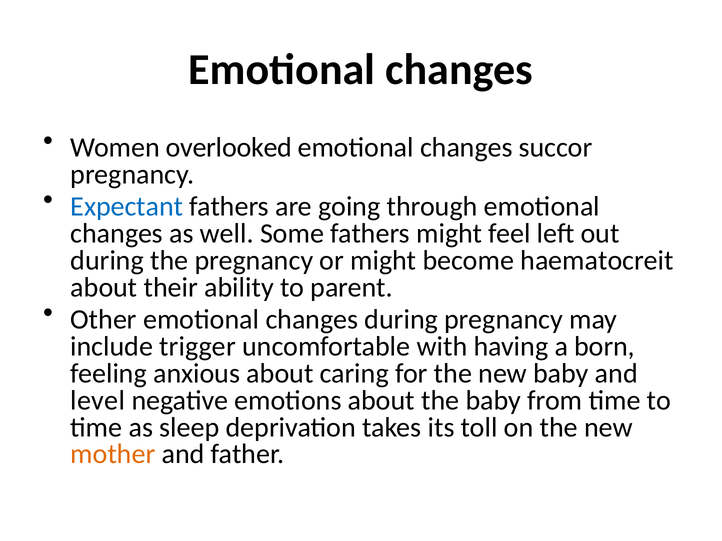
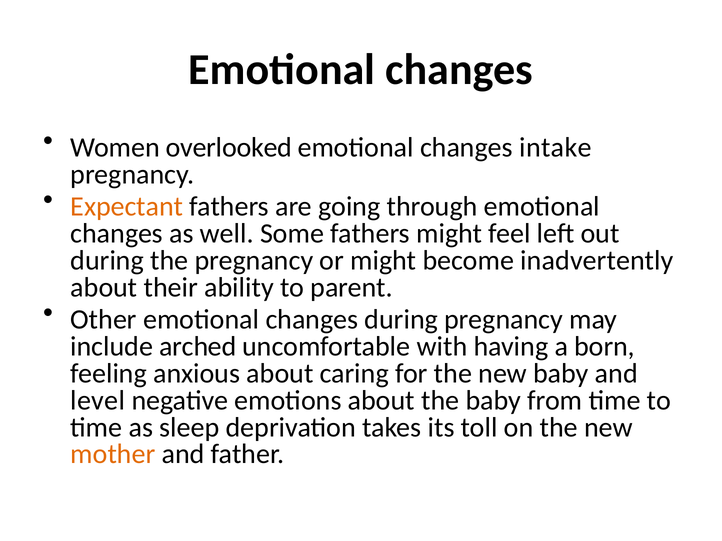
succor: succor -> intake (555, 148)
Expectant colour: blue -> orange (127, 207)
haematocreit: haematocreit -> inadvertently (597, 261)
trigger: trigger -> arched (198, 347)
